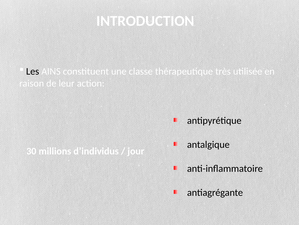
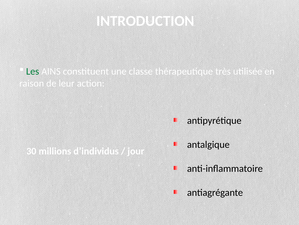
Les colour: black -> green (33, 71)
